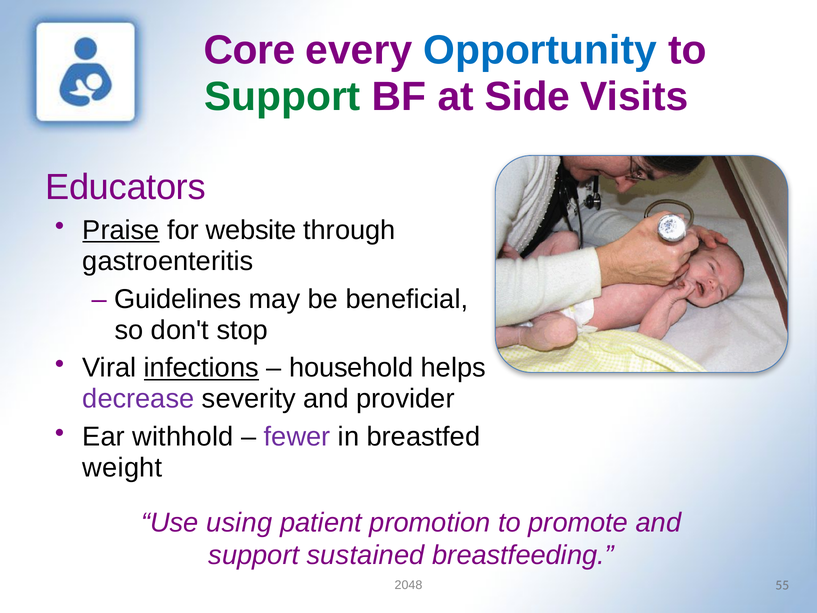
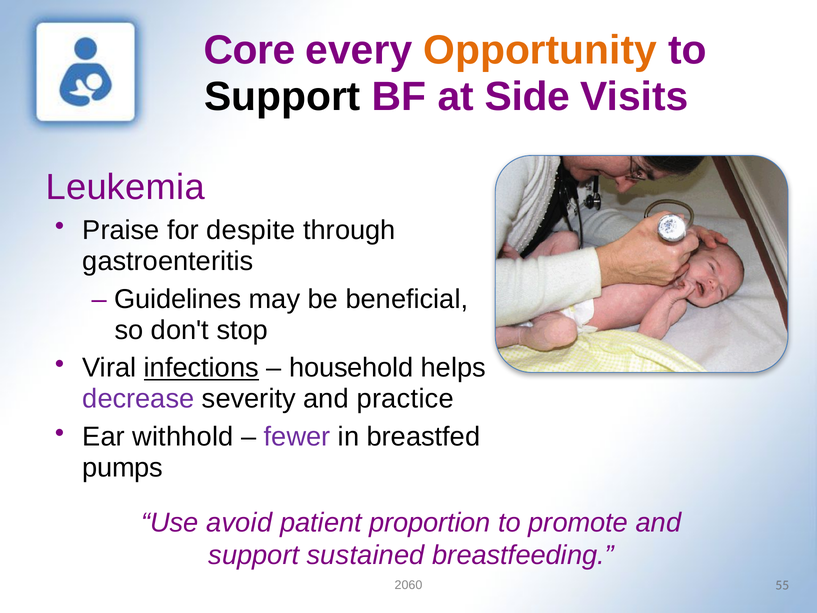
Opportunity colour: blue -> orange (540, 50)
Support colour: green -> black (282, 97)
Educators: Educators -> Leukemia (125, 187)
Praise underline: present -> none (121, 230)
website: website -> despite (251, 230)
provider: provider -> practice (405, 399)
weight: weight -> pumps (123, 468)
using: using -> avoid (239, 523)
promotion: promotion -> proportion (430, 523)
2048: 2048 -> 2060 (408, 585)
